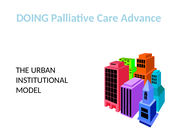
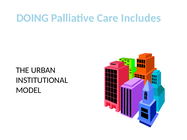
Advance: Advance -> Includes (141, 18)
